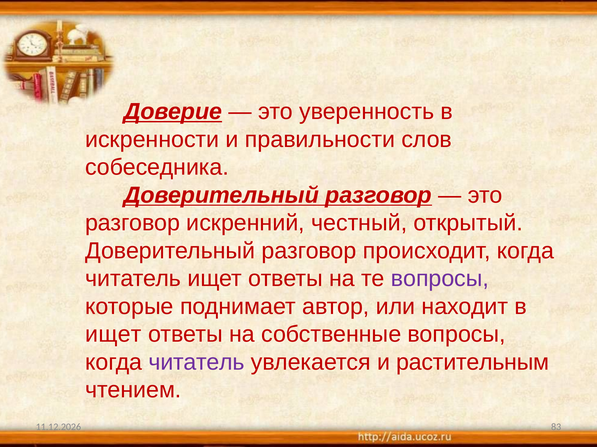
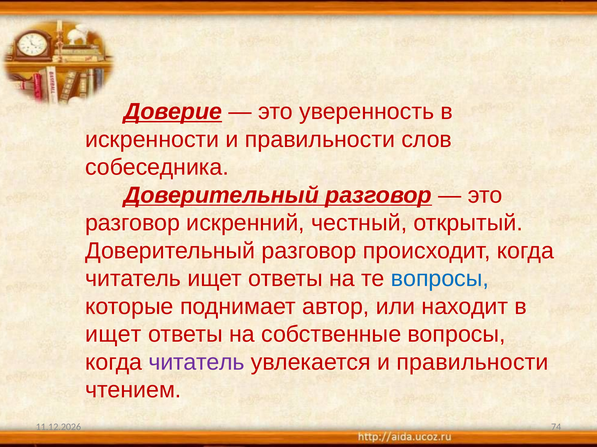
вопросы colour: purple -> blue (440, 279)
увлекается и растительным: растительным -> правильности (473, 363)
83: 83 -> 74 (556, 427)
